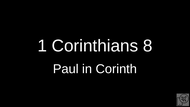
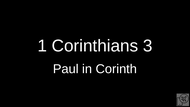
8: 8 -> 3 (148, 46)
